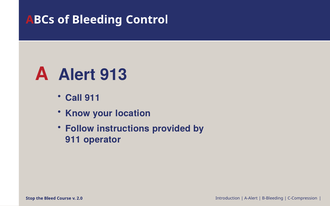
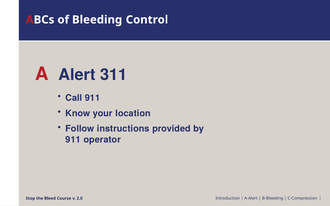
913: 913 -> 311 (114, 75)
